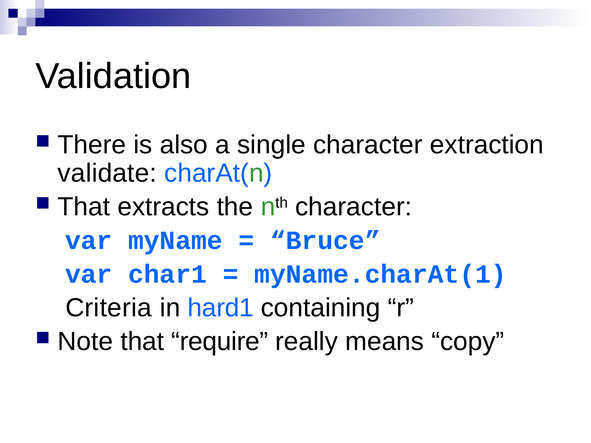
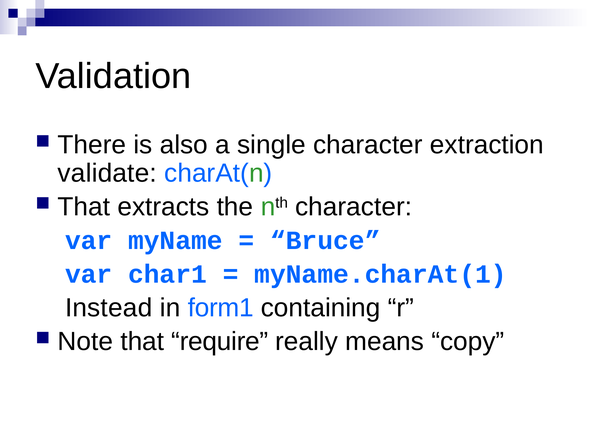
Criteria: Criteria -> Instead (109, 308)
hard1: hard1 -> form1 (221, 308)
